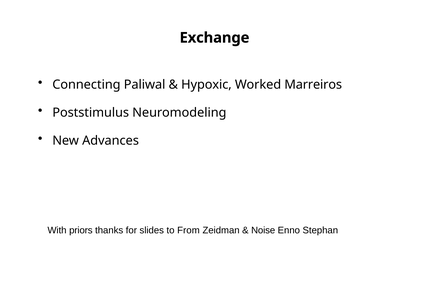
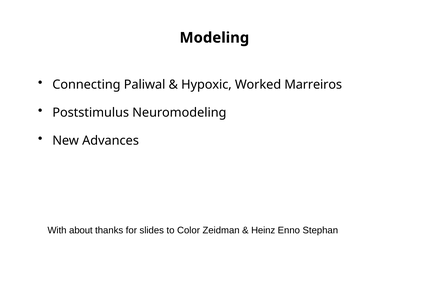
Exchange: Exchange -> Modeling (214, 38)
priors: priors -> about (81, 230)
From: From -> Color (189, 230)
Noise: Noise -> Heinz (263, 230)
